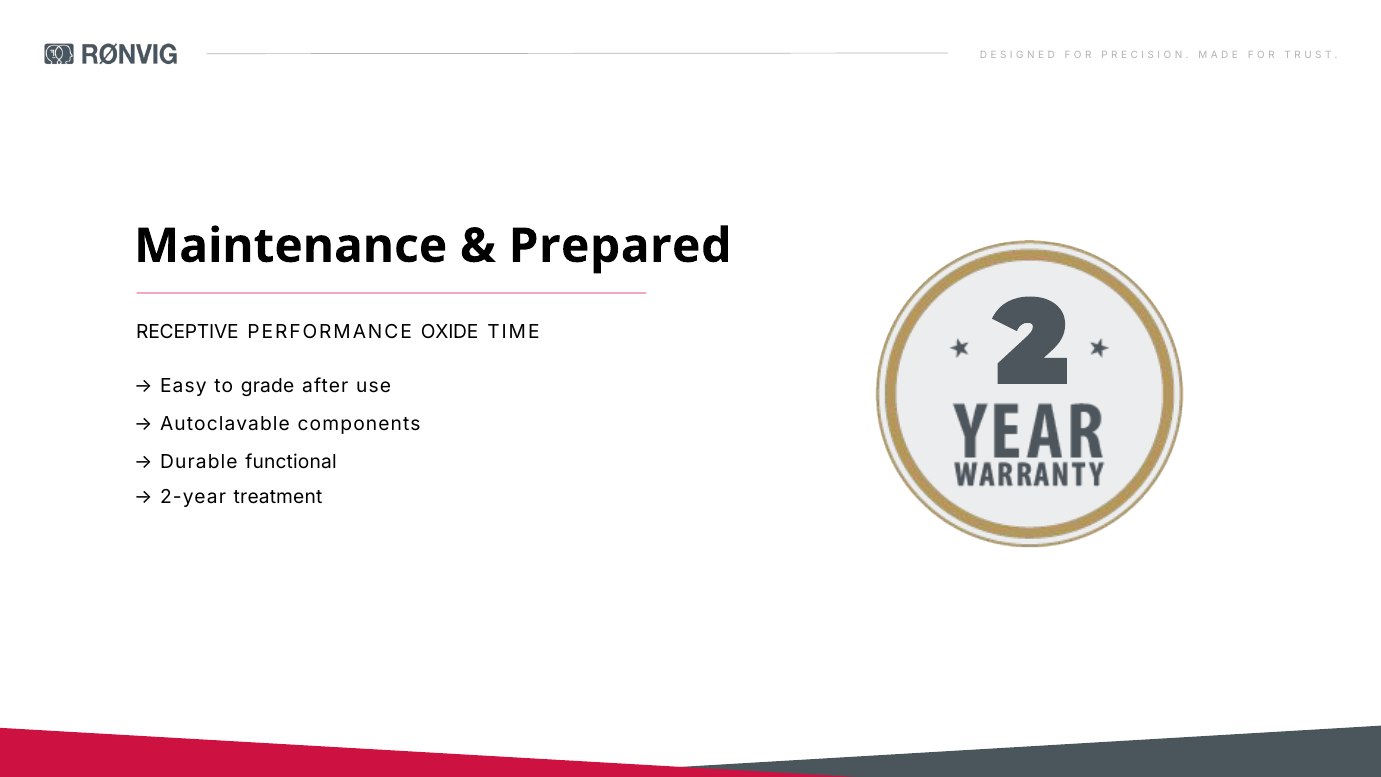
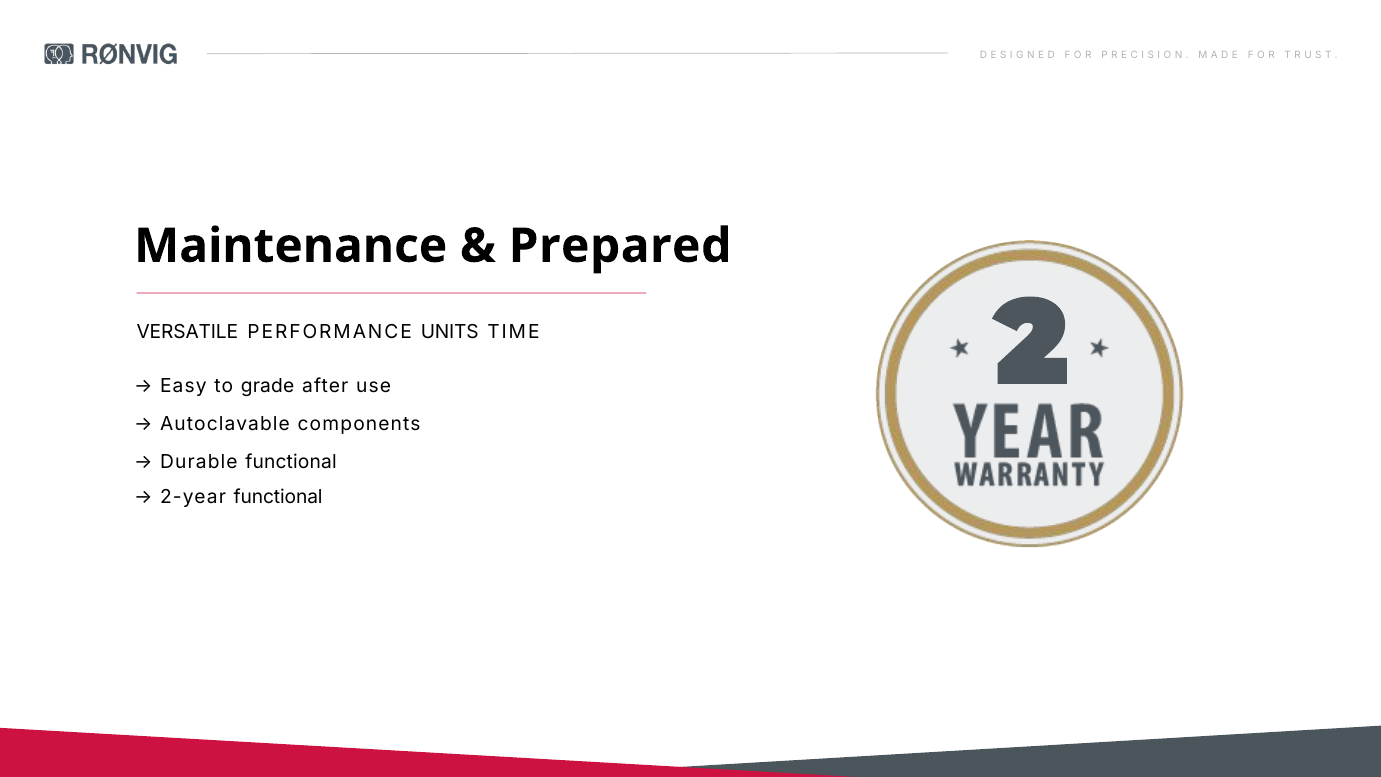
RECEPTIVE: RECEPTIVE -> VERSATILE (187, 332)
OXIDE: OXIDE -> UNITS (450, 332)
2-year treatment: treatment -> functional (278, 497)
